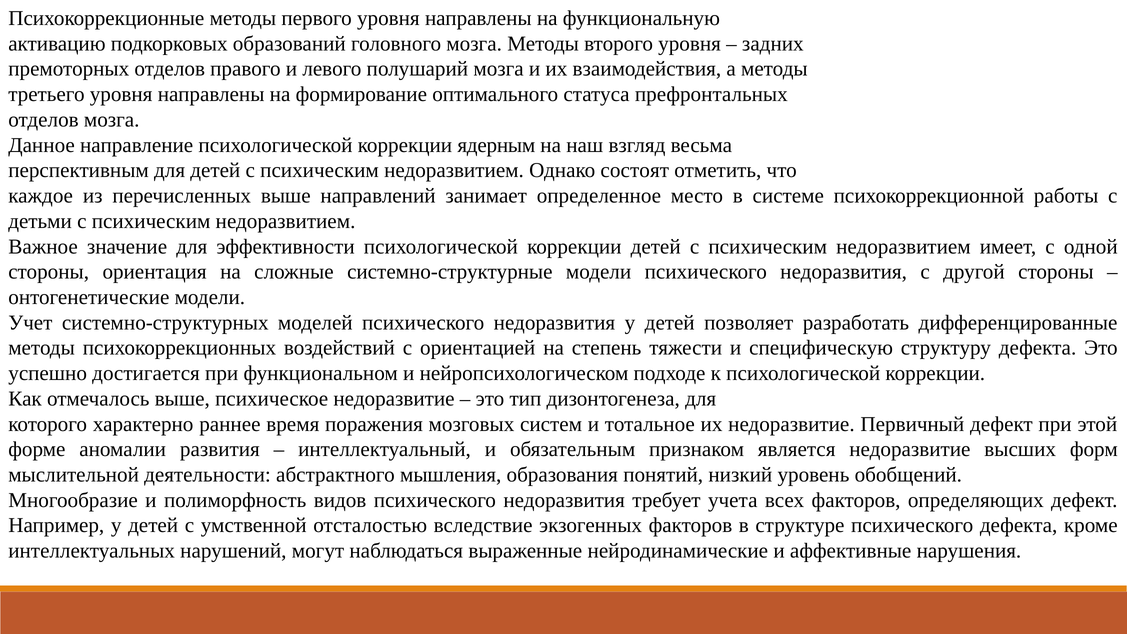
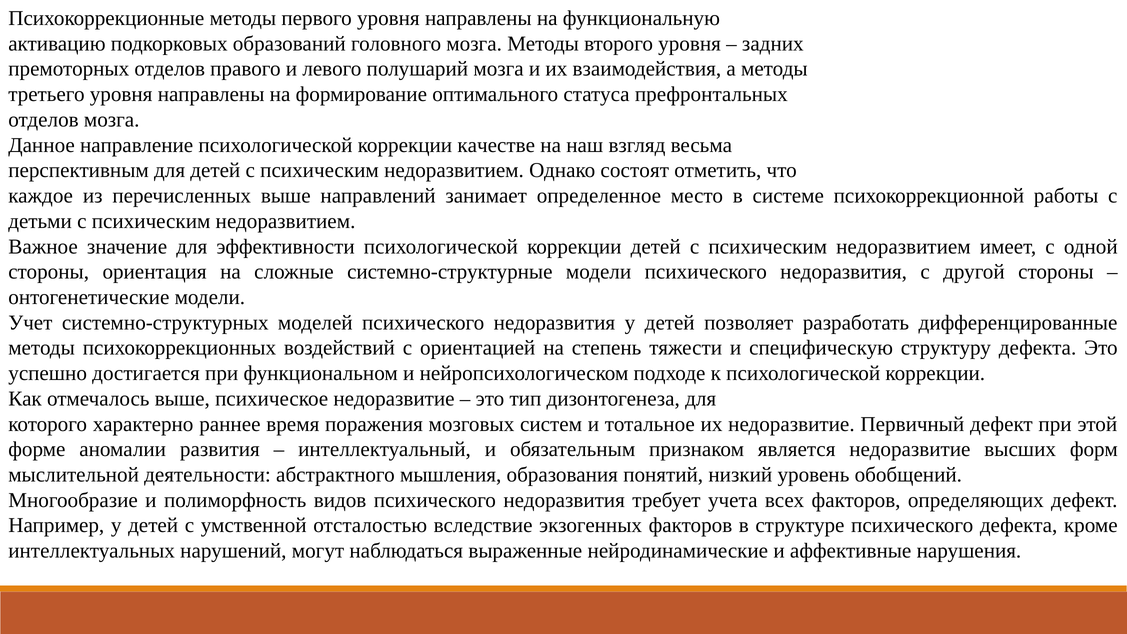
ядерным: ядерным -> качестве (496, 145)
